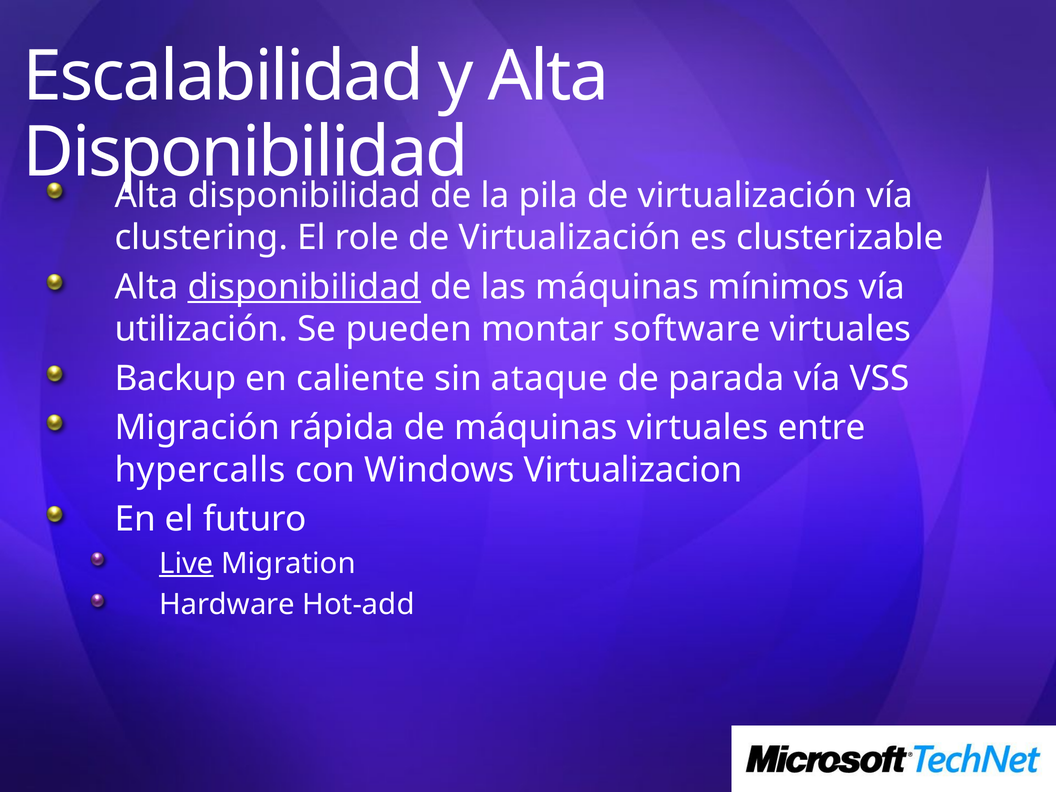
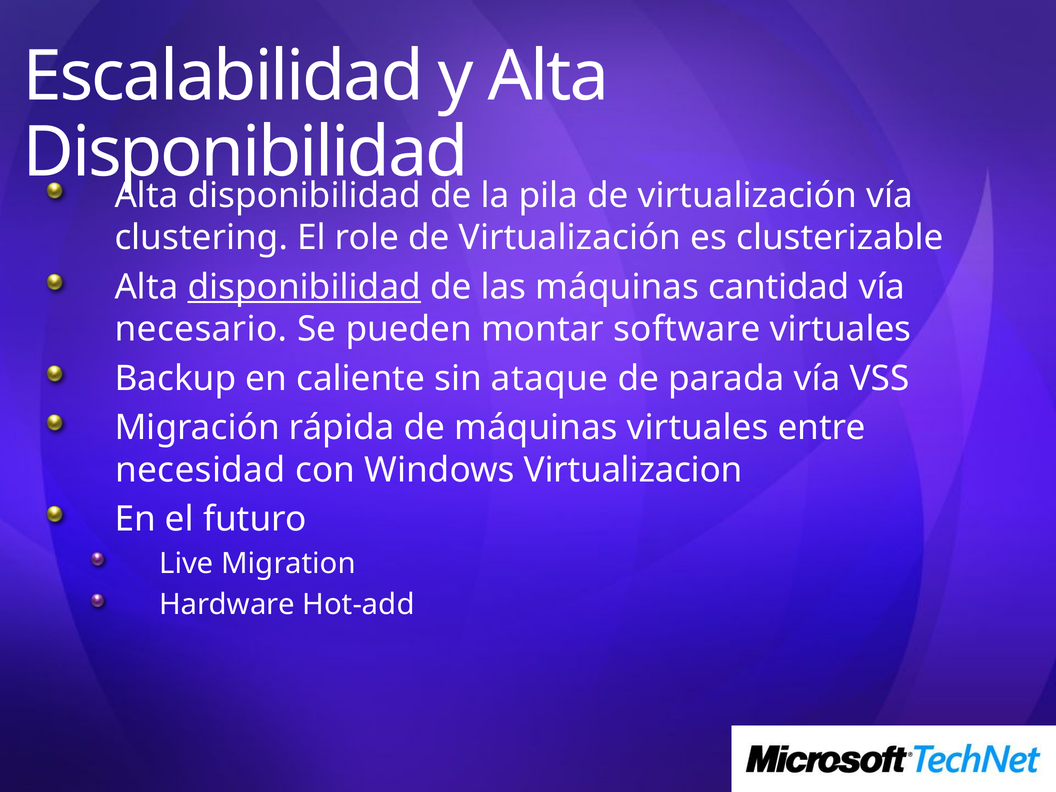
mínimos: mínimos -> cantidad (779, 287)
utilización: utilización -> necesario (201, 329)
hypercalls: hypercalls -> necesidad (200, 470)
Live underline: present -> none (186, 563)
